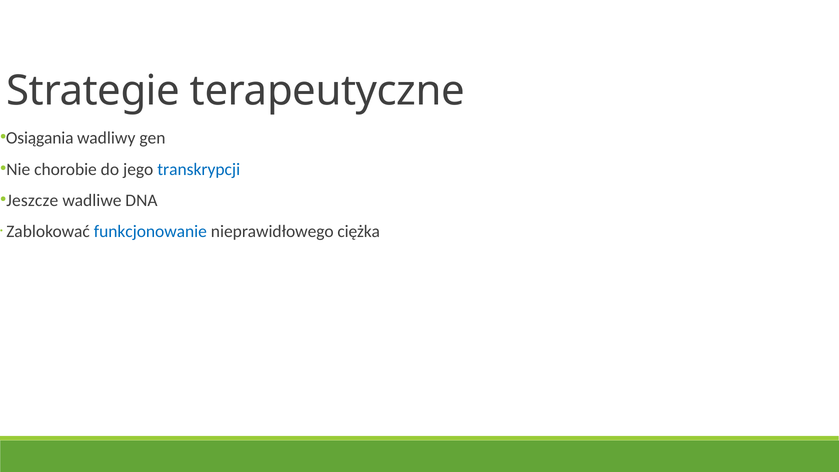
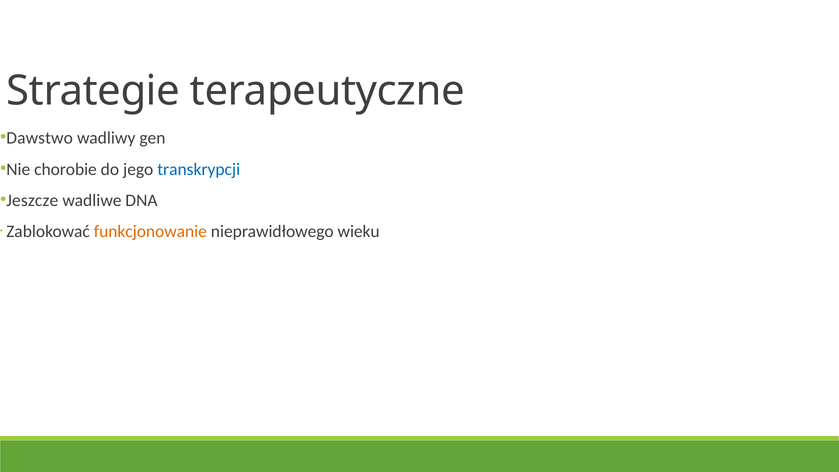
Osiągania: Osiągania -> Dawstwo (40, 138)
funkcjonowanie colour: blue -> orange (150, 231)
ciężka: ciężka -> wieku (359, 231)
